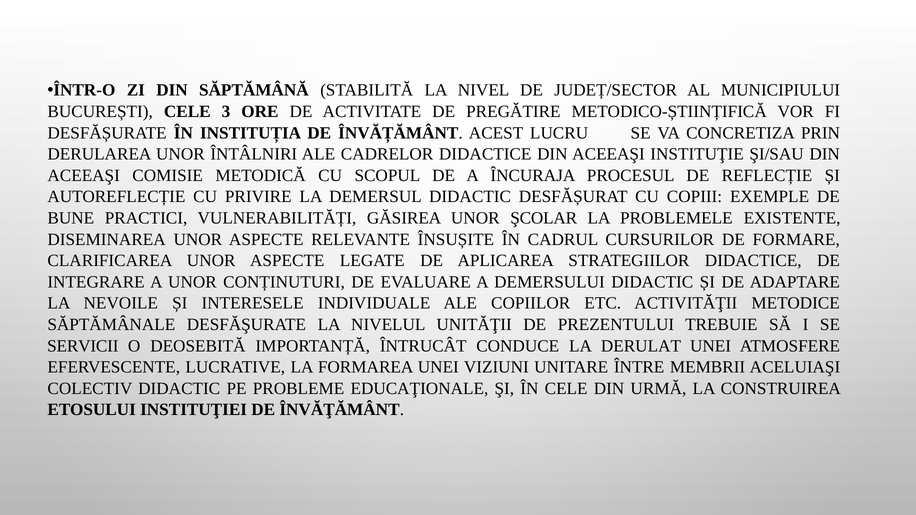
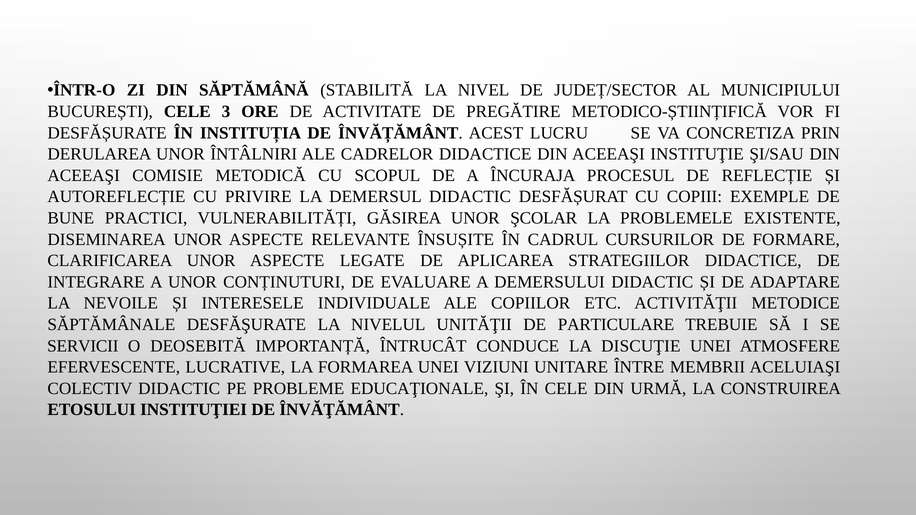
PREZENTULUI: PREZENTULUI -> PARTICULARE (616, 325)
DERULAT: DERULAT -> DISCUŢIE (641, 346)
